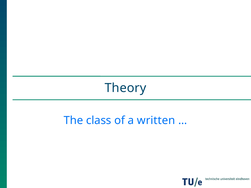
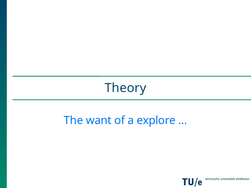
class: class -> want (99, 121)
written: written -> explore (156, 121)
